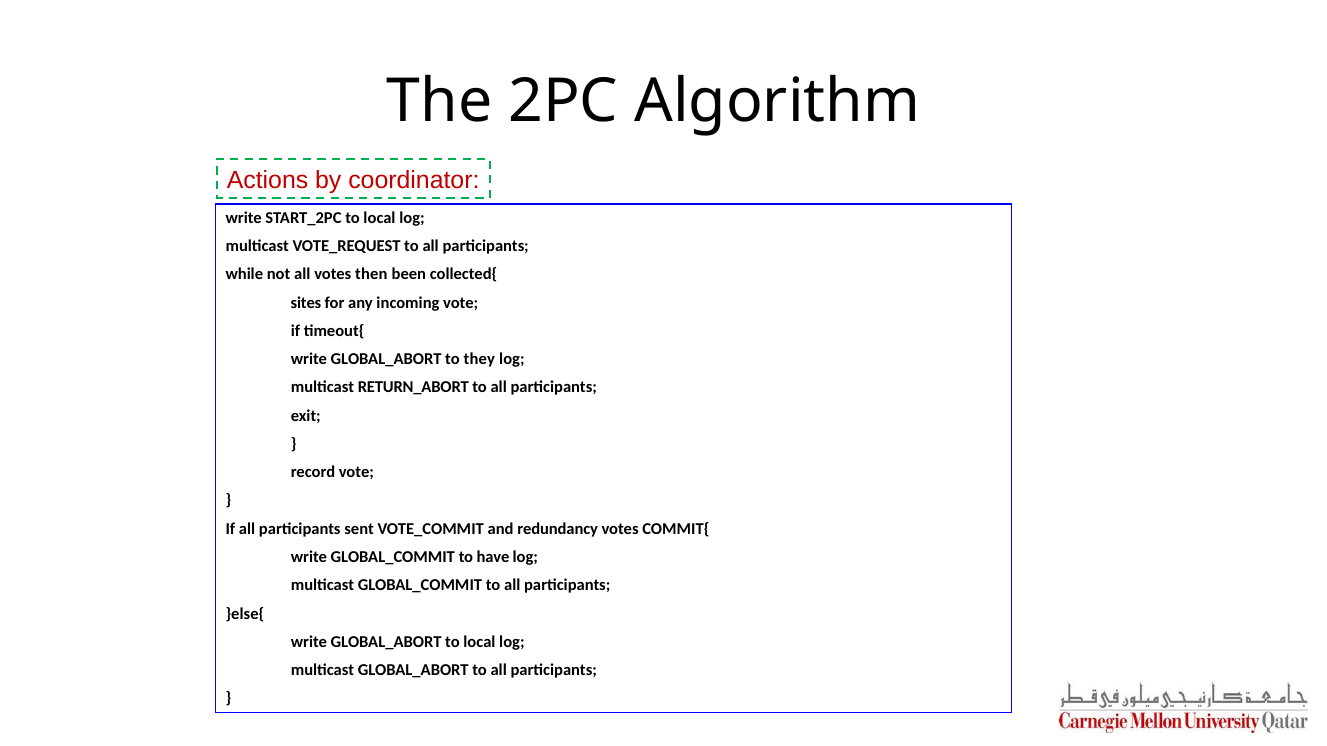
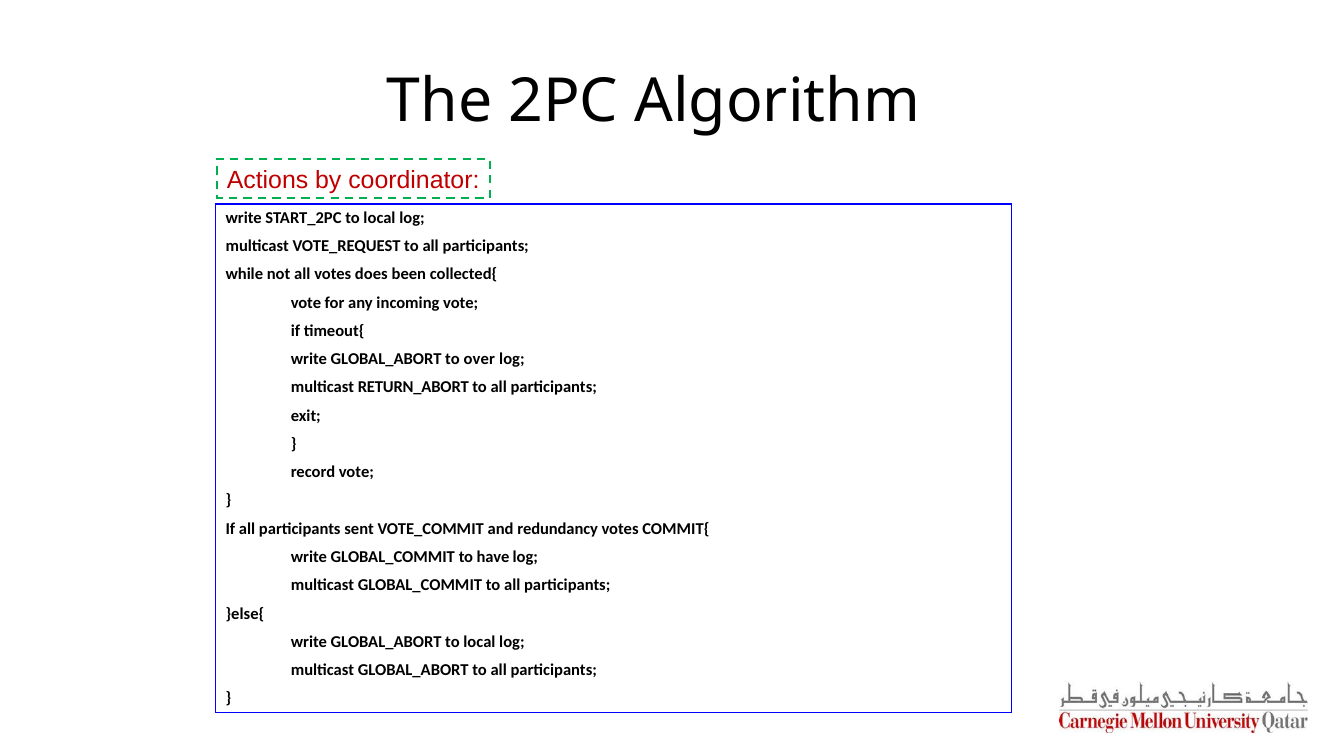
then: then -> does (371, 274)
sites: sites -> vote (306, 303)
they: they -> over (479, 359)
